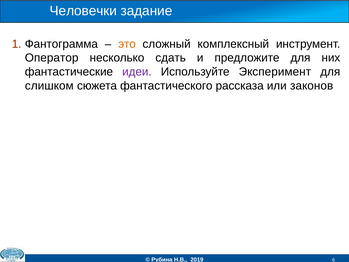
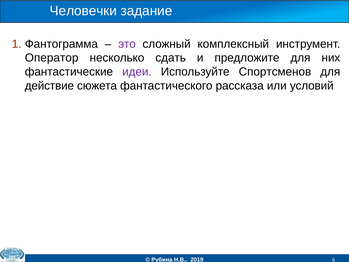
это colour: orange -> purple (127, 44)
Эксперимент: Эксперимент -> Спортсменов (275, 72)
слишком: слишком -> действие (49, 86)
законов: законов -> условий (312, 86)
